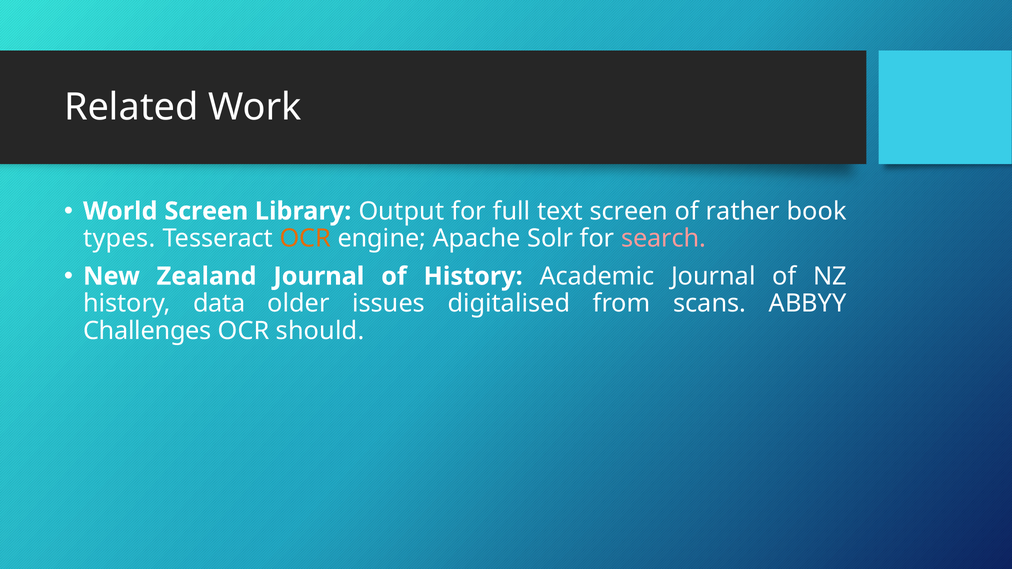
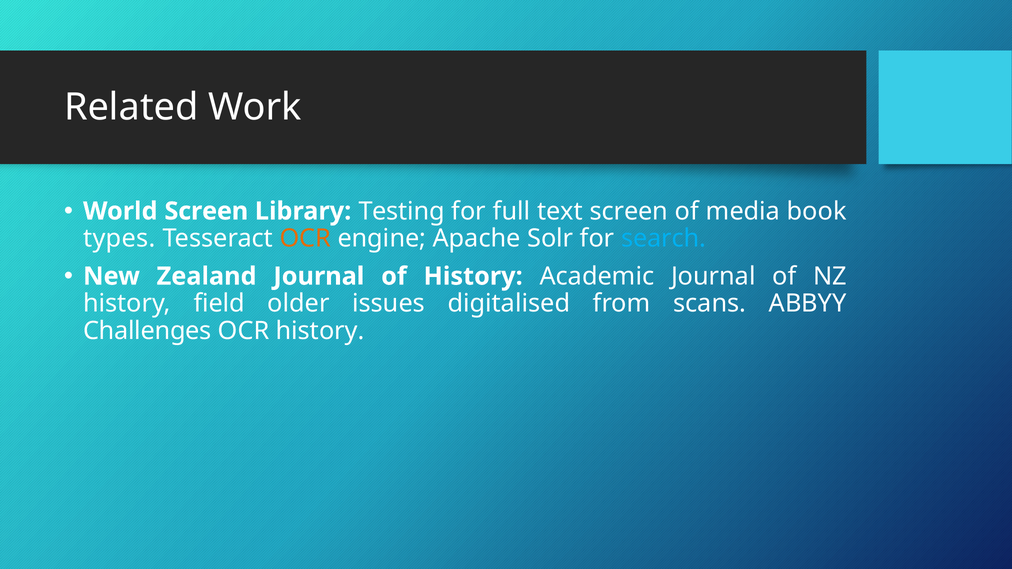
Output: Output -> Testing (402, 211)
rather: rather -> media (743, 211)
search colour: pink -> light blue (664, 239)
data: data -> field (219, 304)
OCR should: should -> history (320, 331)
